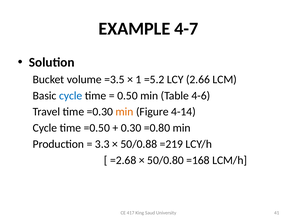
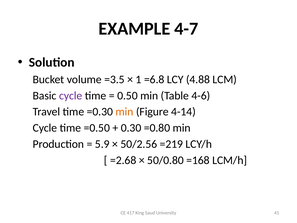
=5.2: =5.2 -> =6.8 (154, 79)
2.66: 2.66 -> 4.88 (198, 79)
cycle colour: blue -> purple (71, 95)
3.3: 3.3 -> 5.9 (102, 144)
50/0.88: 50/0.88 -> 50/2.56 (139, 144)
